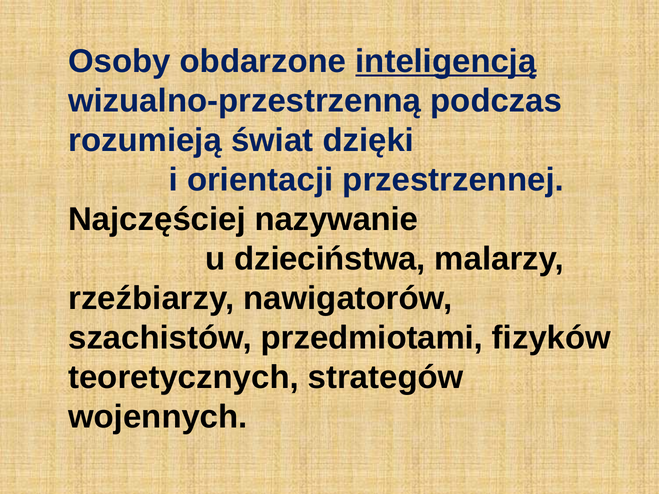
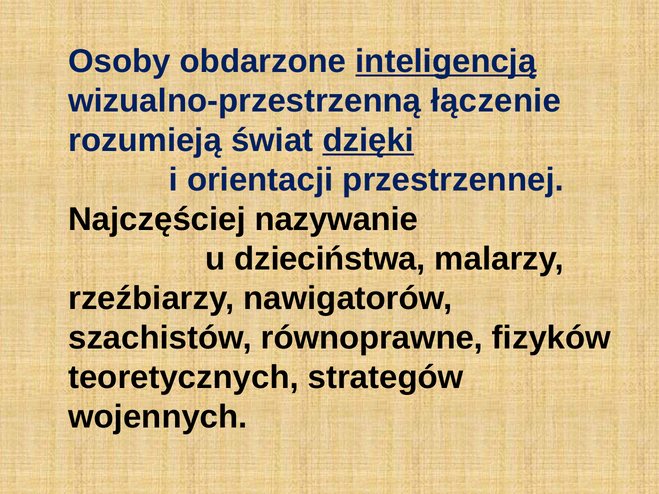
podczas: podczas -> łączenie (496, 101)
dzięki underline: none -> present (368, 140)
przedmiotami: przedmiotami -> równoprawne (372, 338)
